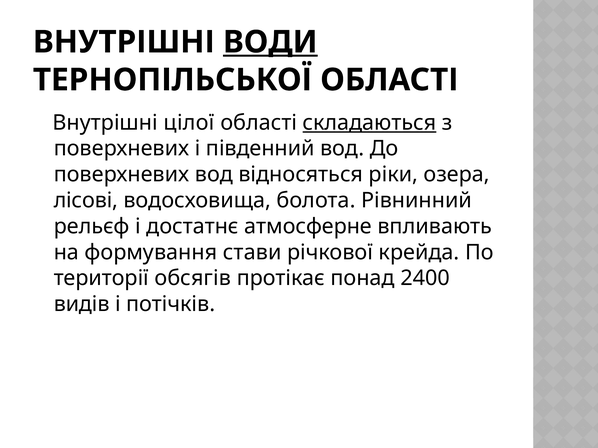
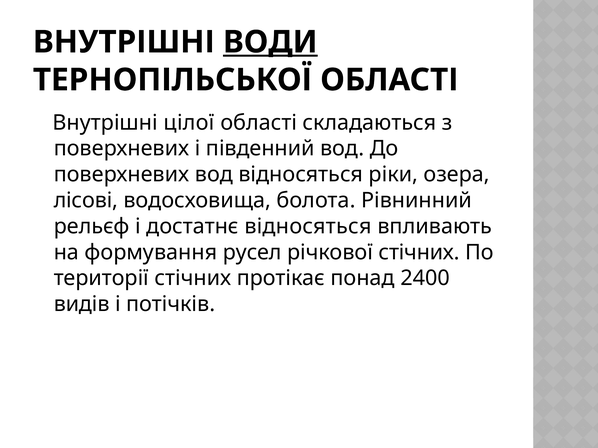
складаються underline: present -> none (369, 123)
достатнє атмосферне: атмосферне -> відносяться (308, 227)
стави: стави -> русел (252, 253)
річкової крейда: крейда -> стічних (419, 253)
території обсягів: обсягів -> стічних (193, 279)
